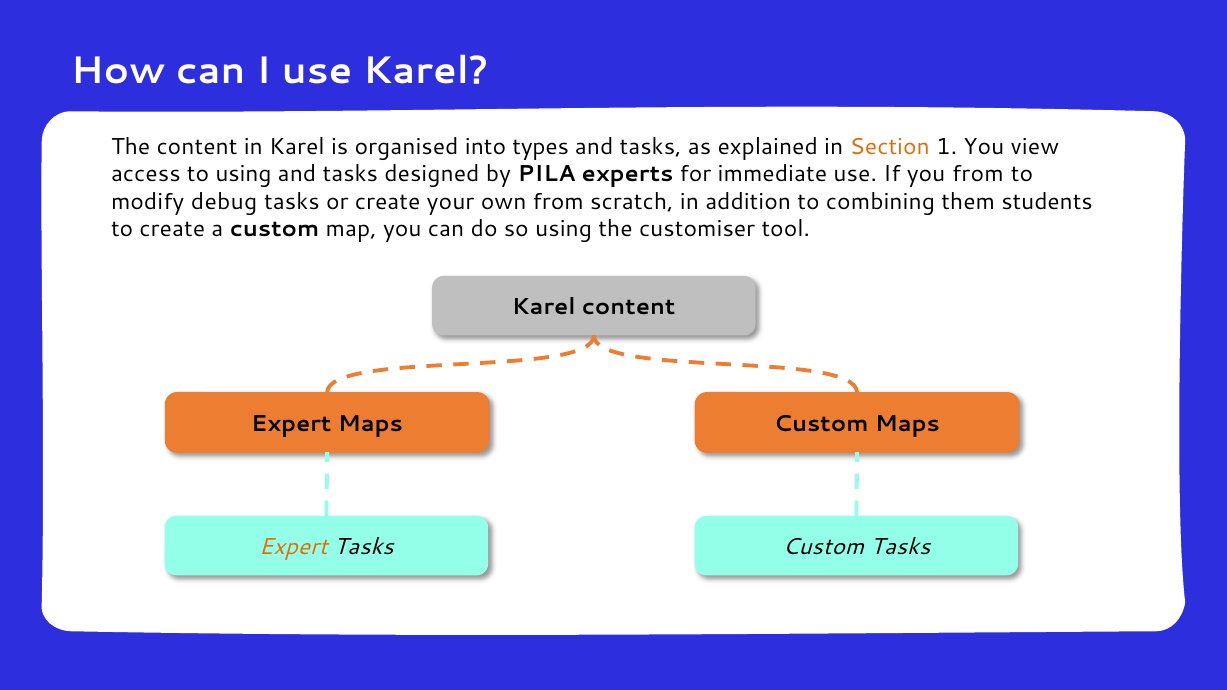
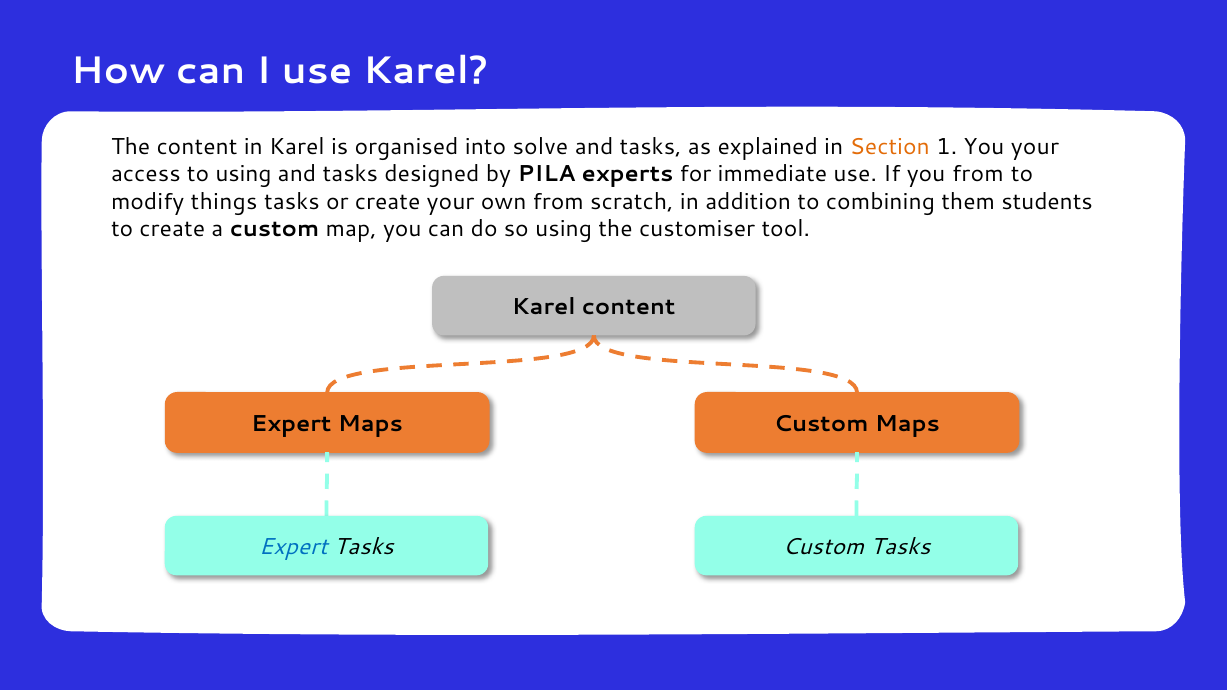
types: types -> solve (540, 147)
You view: view -> your (1035, 147)
debug: debug -> things (224, 202)
Expert colour: orange -> blue (293, 547)
